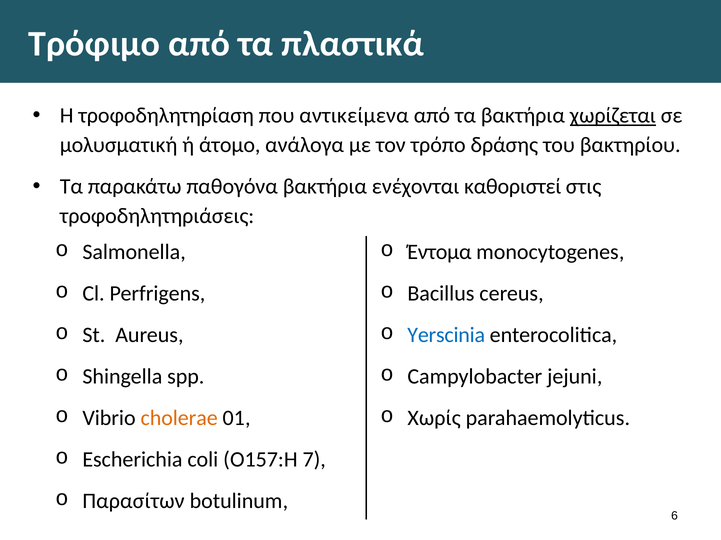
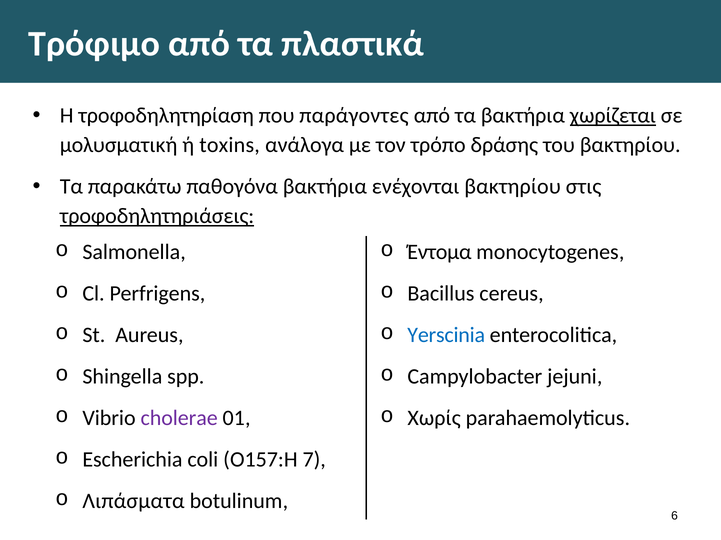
αντικείμενα: αντικείμενα -> παράγοντες (354, 116)
άτομο: άτομο -> toxins (230, 145)
ενέχονται καθοριστεί: καθοριστεί -> βακτηρίου (513, 187)
τροφοδηλητηριάσεις underline: none -> present (157, 216)
cholerae colour: orange -> purple (179, 419)
Παρασίτων: Παρασίτων -> Λιπάσματα (133, 502)
